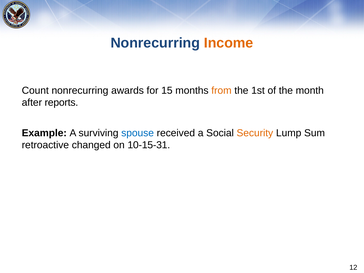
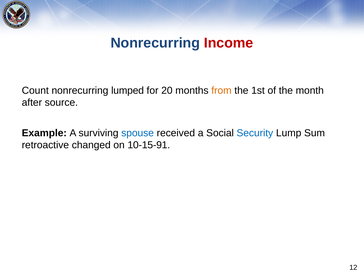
Income colour: orange -> red (229, 43)
awards: awards -> lumped (128, 90)
15: 15 -> 20 (167, 90)
reports: reports -> source (61, 103)
Security colour: orange -> blue (255, 133)
10-15-31: 10-15-31 -> 10-15-91 (149, 145)
